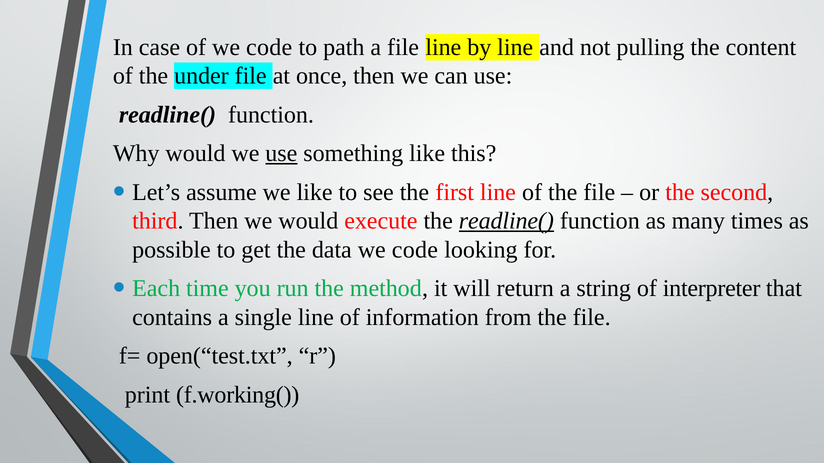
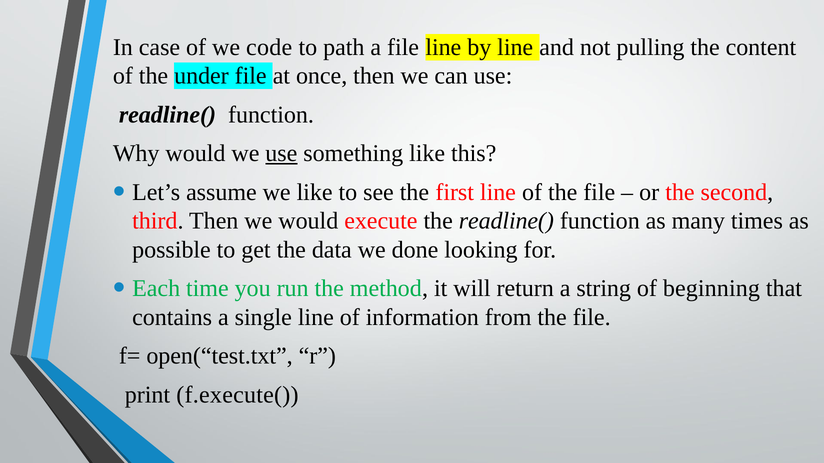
readline( underline: present -> none (506, 221)
data we code: code -> done (415, 250)
interpreter: interpreter -> beginning (711, 289)
f.working(: f.working( -> f.execute( (237, 395)
